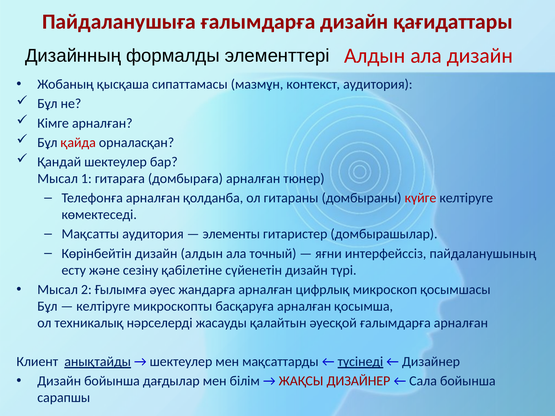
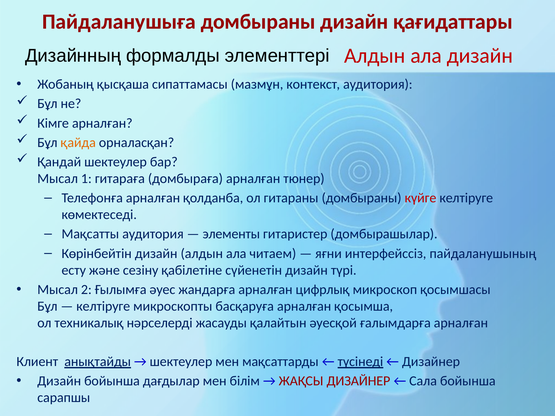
Пайдаланушыға ғалымдарға: ғалымдарға -> домбыраны (258, 22)
қайда colour: red -> orange (78, 143)
точный: точный -> читаем (273, 254)
